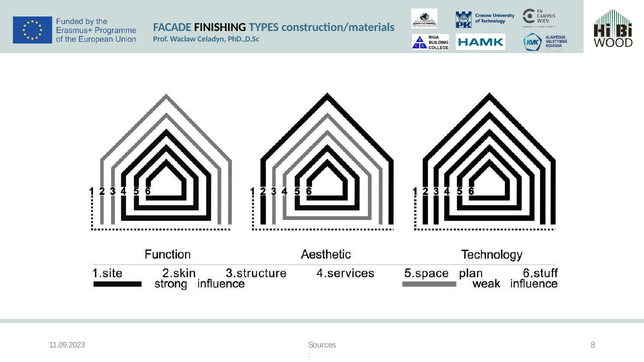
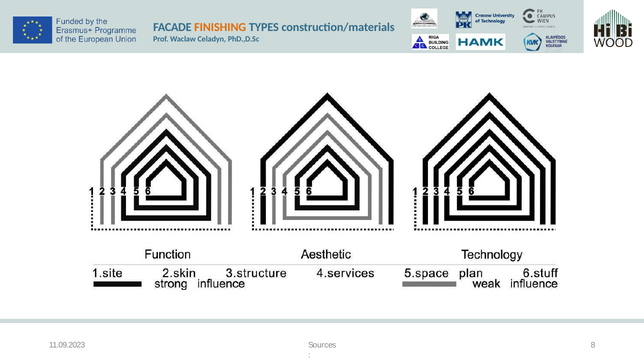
FINISHING colour: black -> orange (220, 27)
